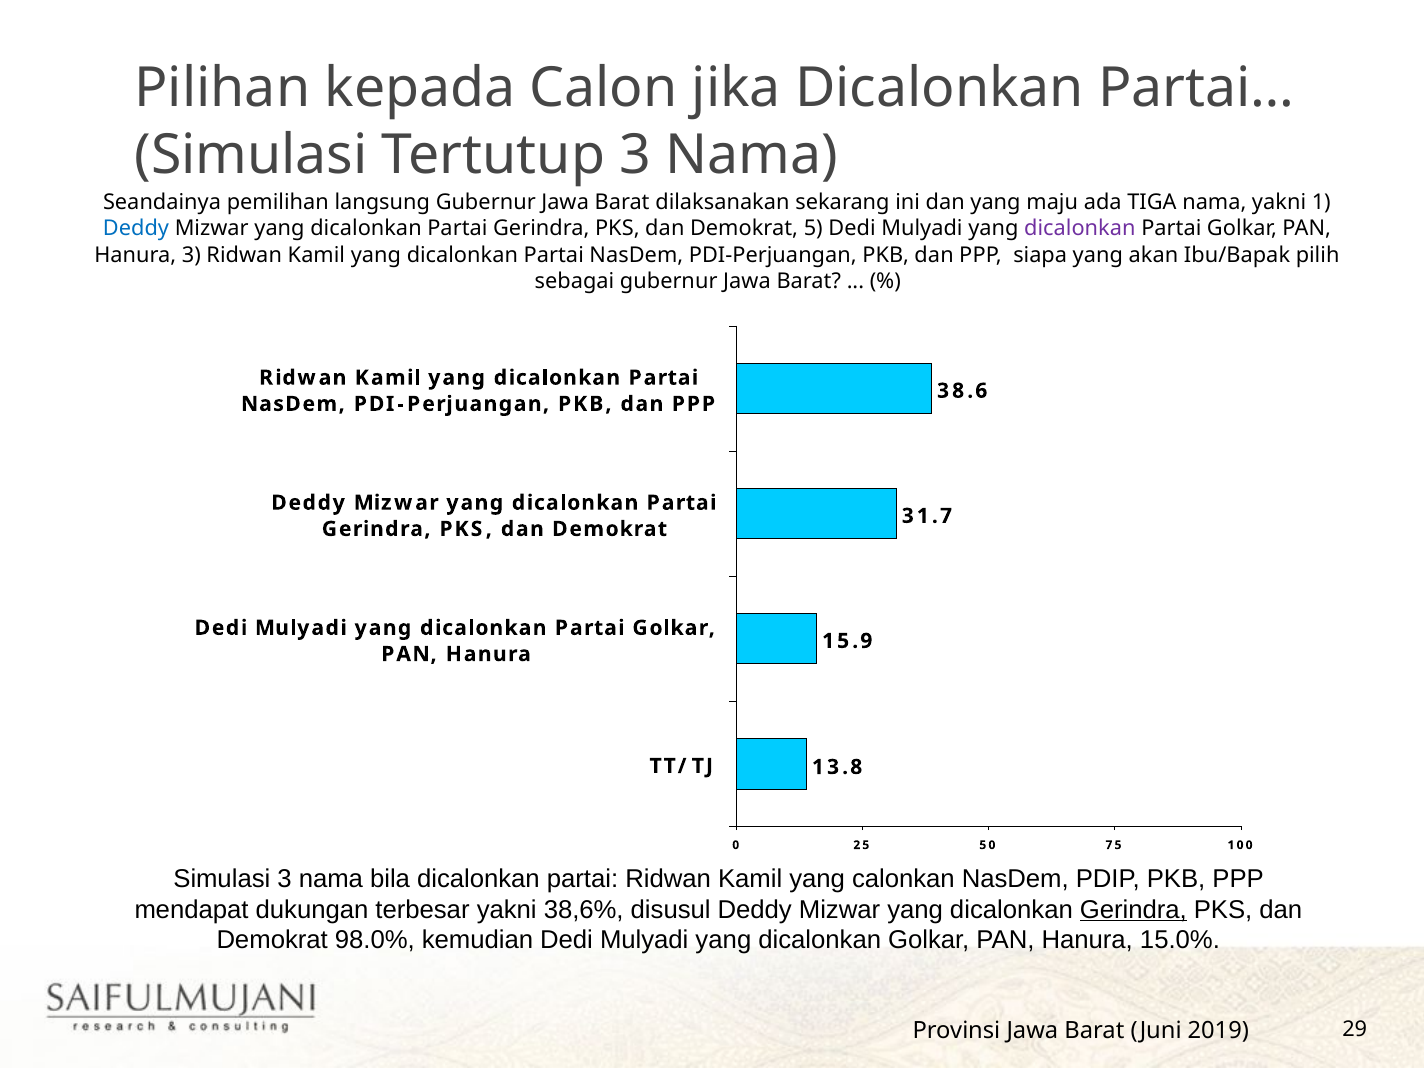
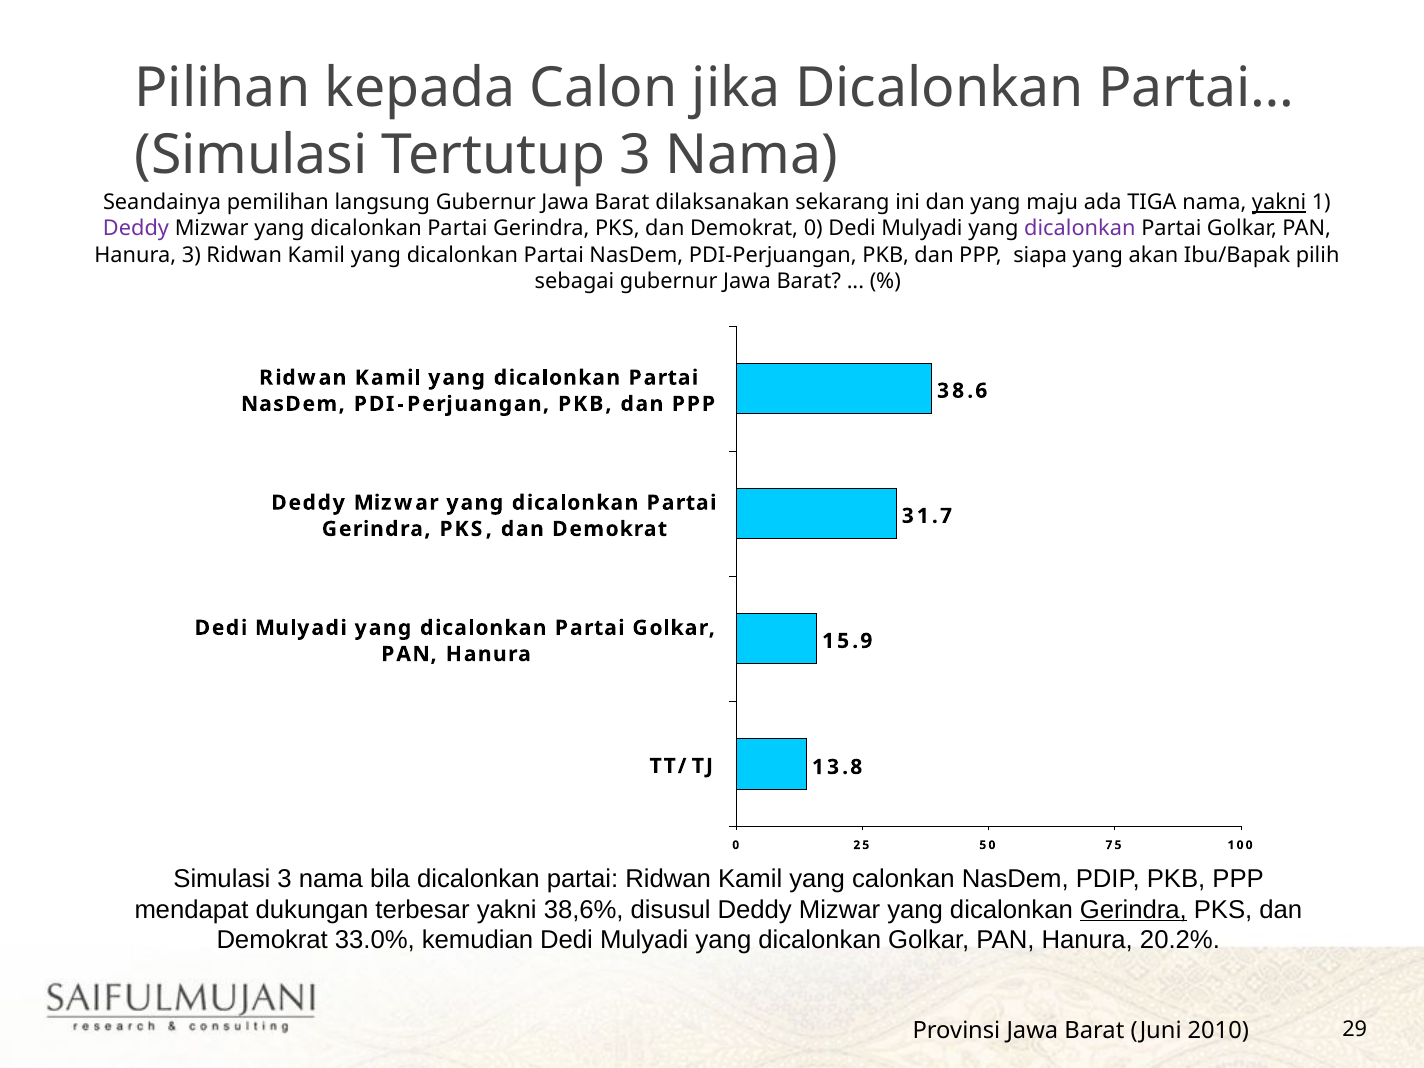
yakni underline: none -> present (1279, 203)
Deddy colour: blue -> purple (136, 229)
Demokrat 5: 5 -> 0 (813, 229)
98.0%: 98.0% -> 33.0% (375, 940)
15.0%: 15.0% -> 20.2% (1180, 940)
2019: 2019 -> 2010 (1218, 1031)
